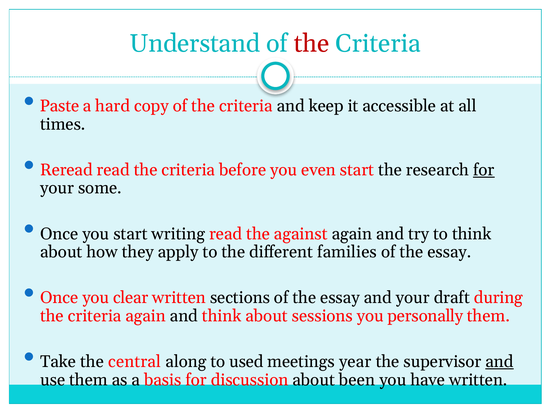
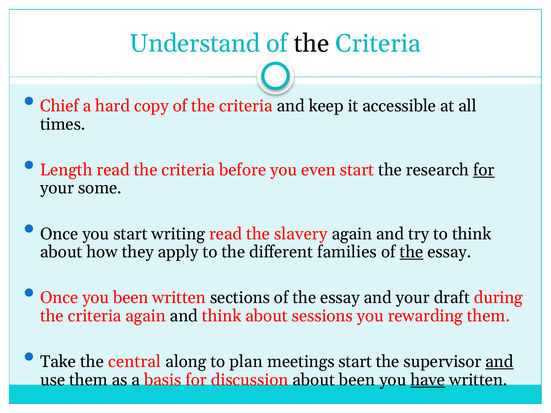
the colour: red -> black (312, 43)
Paste: Paste -> Chief (59, 106)
Reread: Reread -> Length (66, 170)
against: against -> slavery (301, 234)
the underline: none -> present (412, 252)
you clear: clear -> been (131, 298)
personally: personally -> rewarding (425, 316)
used: used -> plan (246, 362)
meetings year: year -> start (355, 362)
have underline: none -> present (428, 380)
